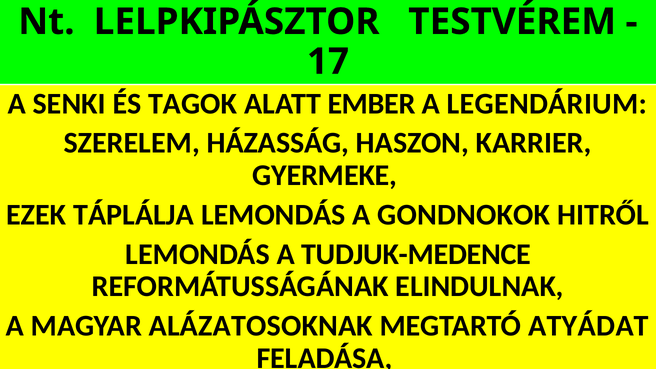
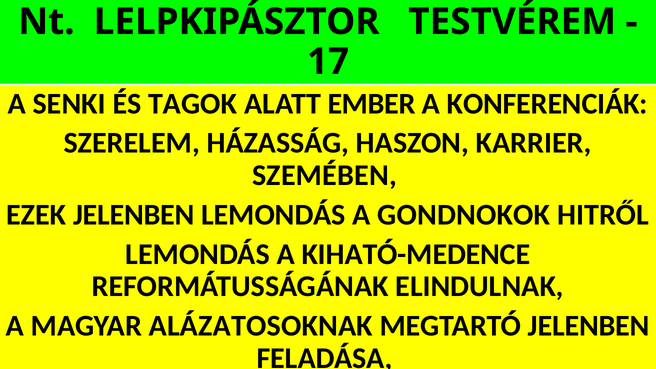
LEGENDÁRIUM: LEGENDÁRIUM -> KONFERENCIÁK (547, 104)
GYERMEKE: GYERMEKE -> SZEMÉBEN (324, 176)
EZEK TÁPLÁLJA: TÁPLÁLJA -> JELENBEN (134, 215)
TUDJUK-MEDENCE: TUDJUK-MEDENCE -> KIHATÓ-MEDENCE (416, 254)
MEGTARTÓ ATYÁDAT: ATYÁDAT -> JELENBEN (589, 326)
